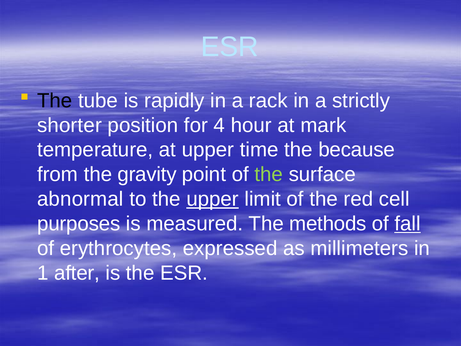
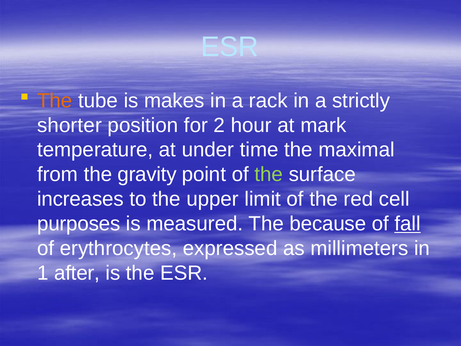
The colour: black -> orange (55, 101)
rapidly: rapidly -> makes (174, 101)
4: 4 -> 2 (219, 125)
at upper: upper -> under (208, 150)
because: because -> maximal (357, 150)
abnormal: abnormal -> increases (80, 199)
upper underline: present -> none (213, 199)
methods: methods -> because (328, 224)
